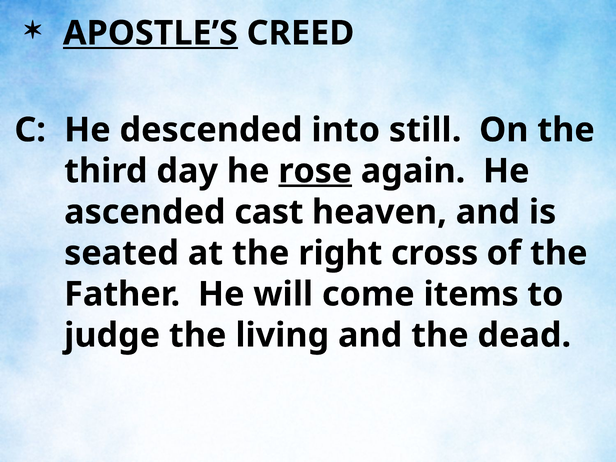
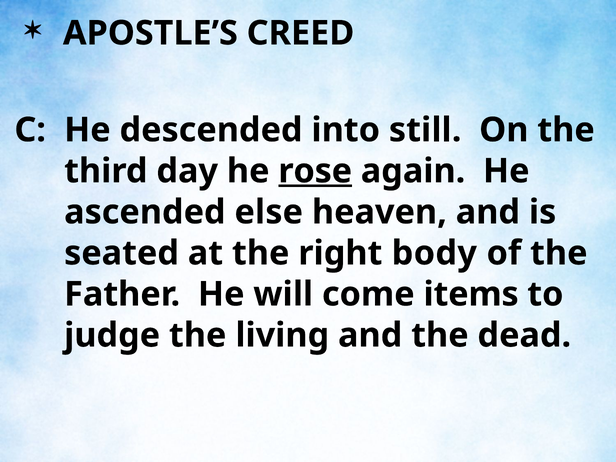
APOSTLE’S underline: present -> none (150, 33)
cast: cast -> else (269, 212)
cross: cross -> body (434, 253)
